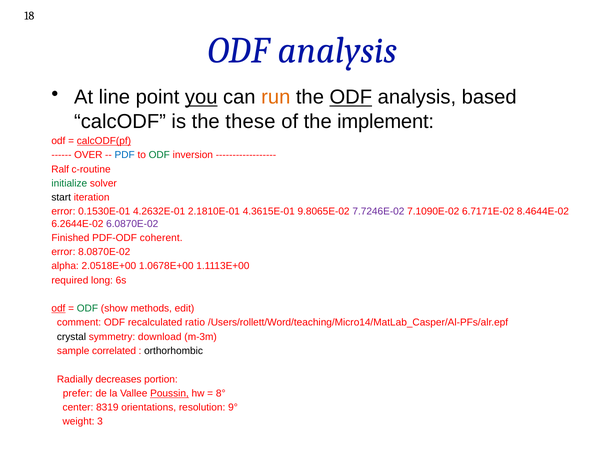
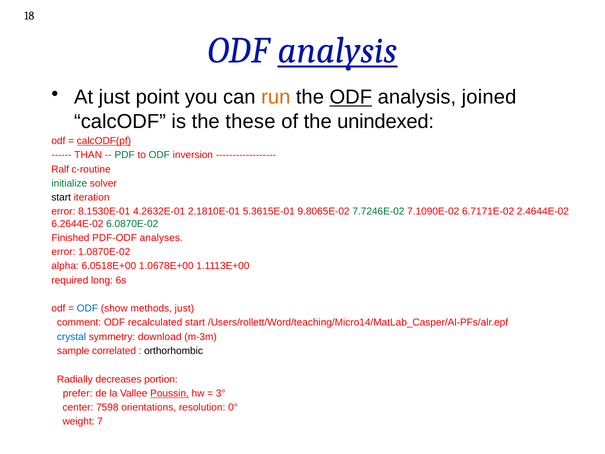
analysis underline: none -> present (337, 50)
At line: line -> just (114, 97)
you underline: present -> none (201, 97)
based: based -> joined (489, 97)
implement: implement -> unindexed (386, 121)
OVER: OVER -> THAN (88, 155)
PDF colour: blue -> green (125, 155)
0.1530E-01: 0.1530E-01 -> 8.1530E-01 (104, 211)
4.3615E-01: 4.3615E-01 -> 5.3615E-01 (269, 211)
7.7246E-02 colour: purple -> green (378, 211)
8.4644E-02: 8.4644E-02 -> 2.4644E-02 (543, 211)
6.0870E-02 colour: purple -> green (132, 224)
coherent: coherent -> analyses (161, 238)
8.0870E-02: 8.0870E-02 -> 1.0870E-02 (104, 252)
2.0518E+00: 2.0518E+00 -> 6.0518E+00 (109, 266)
odf underline: present -> none (58, 308)
ODF colour: green -> blue (87, 308)
methods edit: edit -> just (184, 308)
recalculated ratio: ratio -> start (195, 322)
crystal colour: black -> blue (71, 337)
8°: 8° -> 3° (221, 393)
8319: 8319 -> 7598 (107, 407)
9°: 9° -> 0° (233, 407)
3: 3 -> 7 (100, 421)
